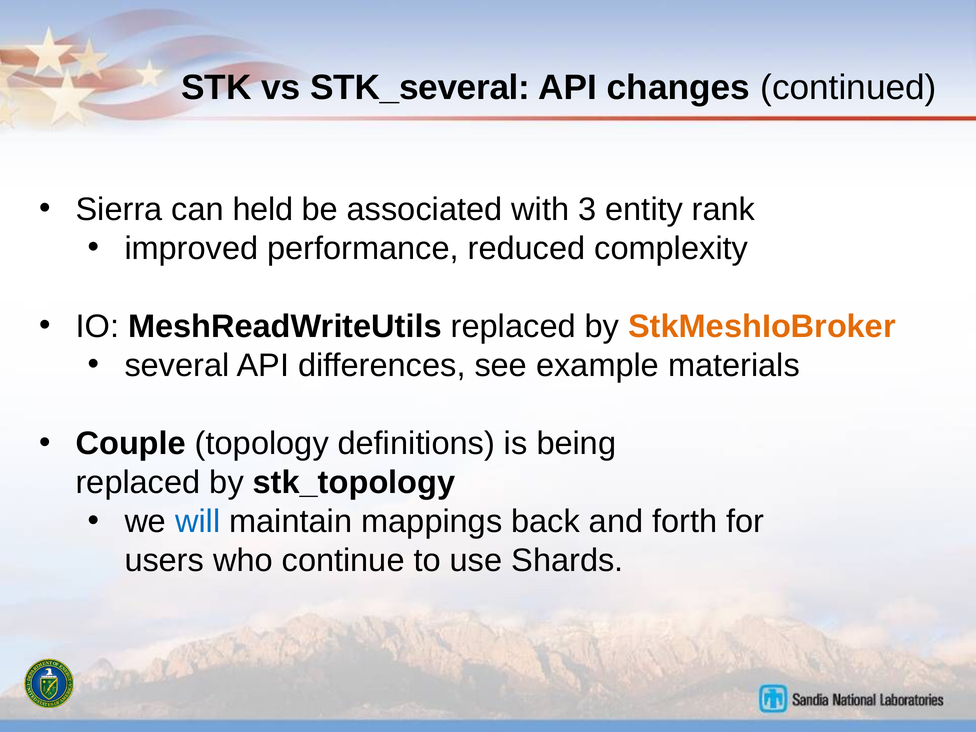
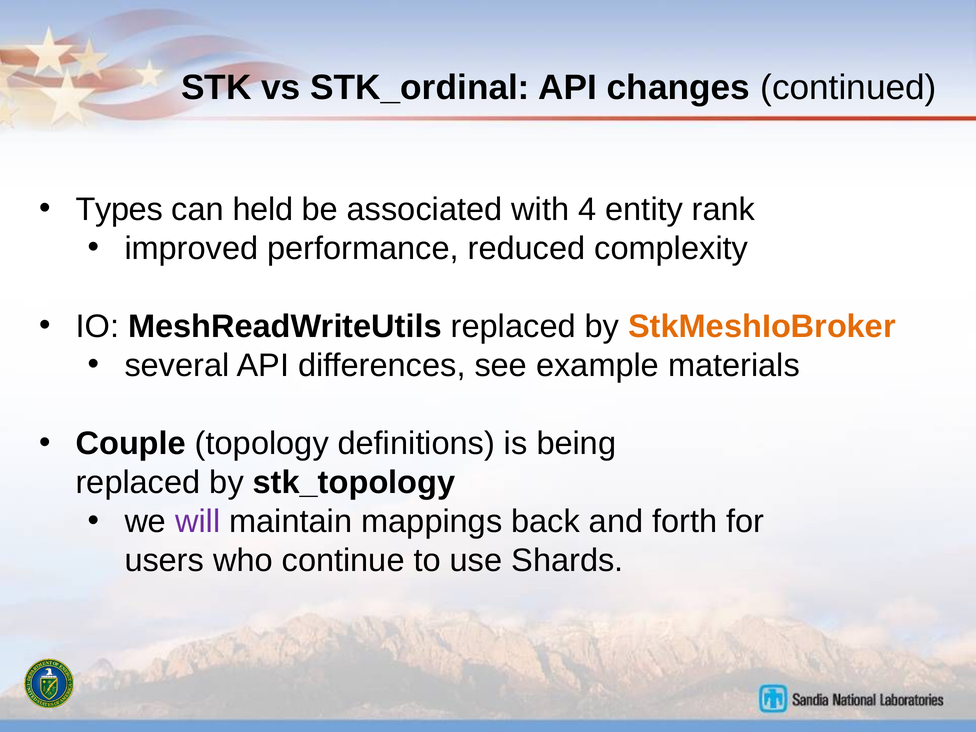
STK_several: STK_several -> STK_ordinal (420, 88)
Sierra: Sierra -> Types (119, 209)
3: 3 -> 4 (587, 209)
will colour: blue -> purple (198, 522)
